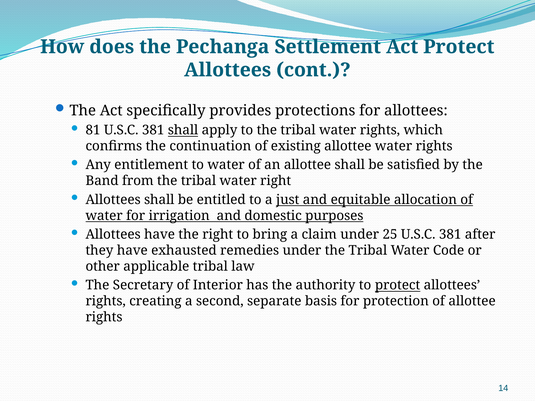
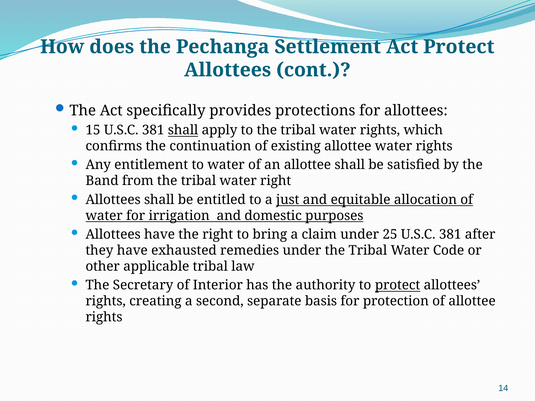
81: 81 -> 15 (93, 130)
